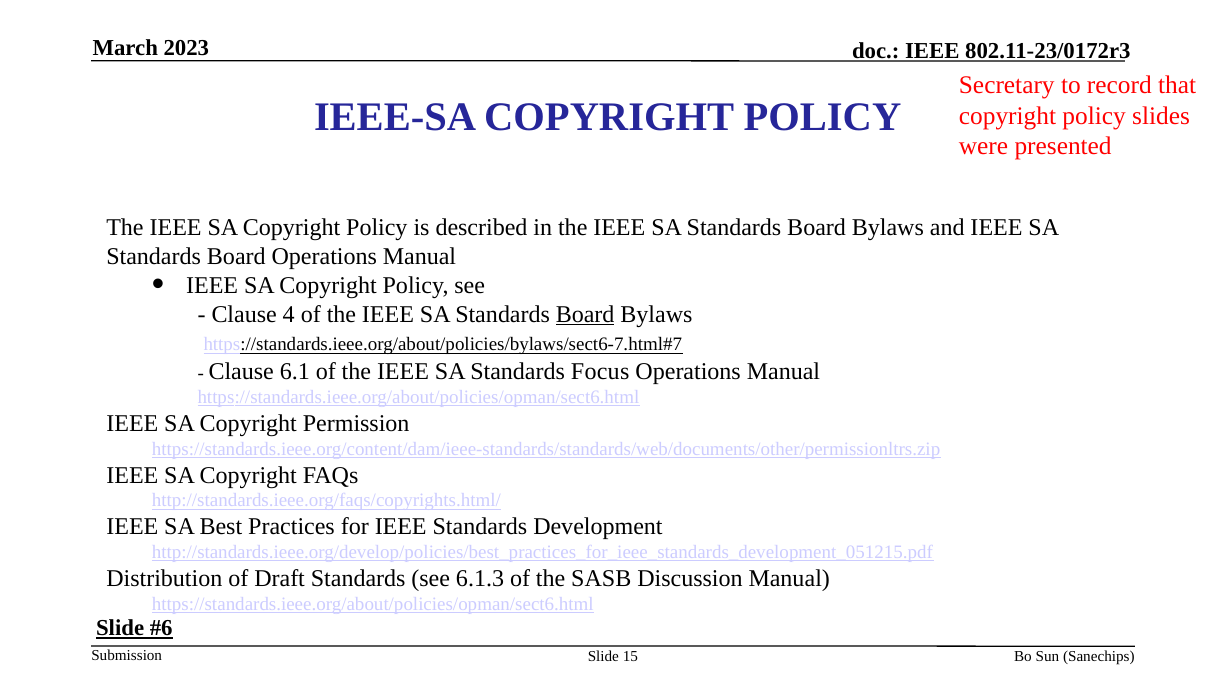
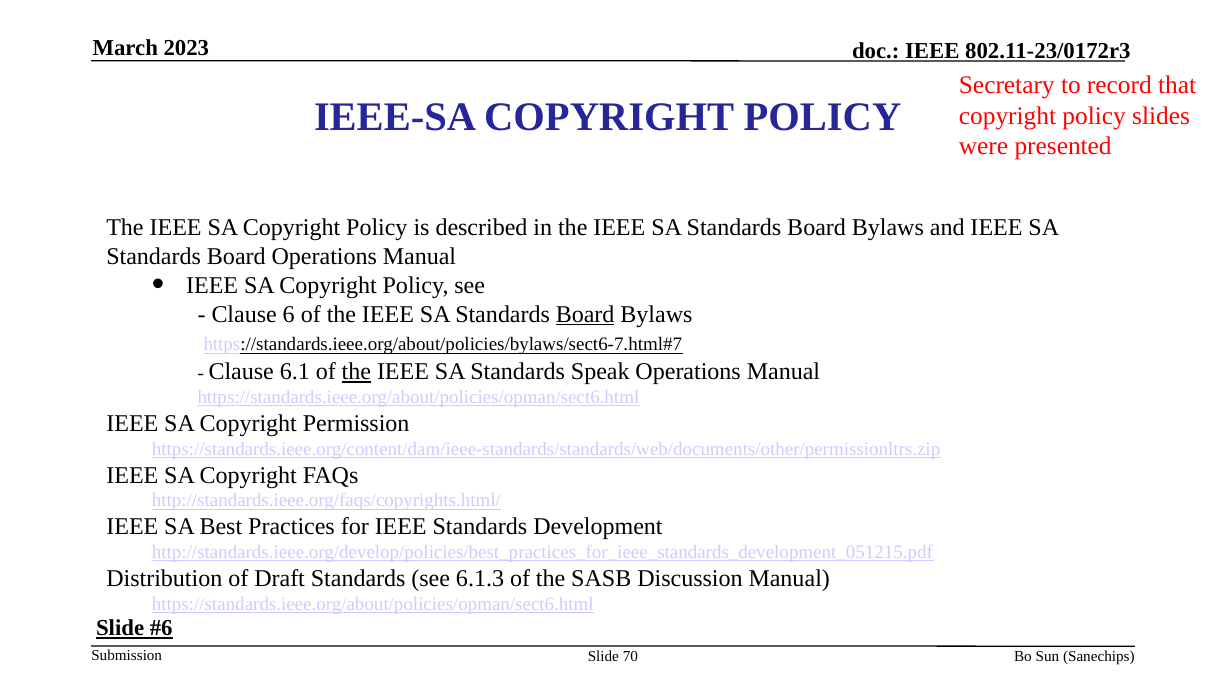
4: 4 -> 6 (289, 314)
the underline: none -> present (356, 372)
Focus: Focus -> Speak (600, 372)
15: 15 -> 70 (630, 656)
